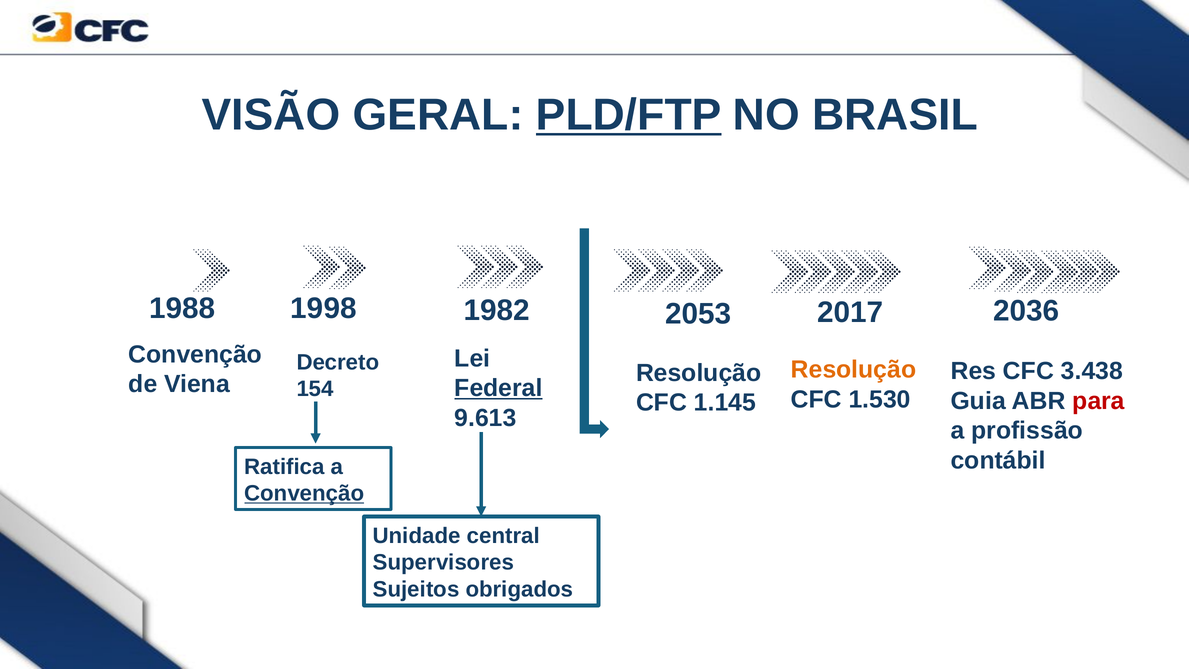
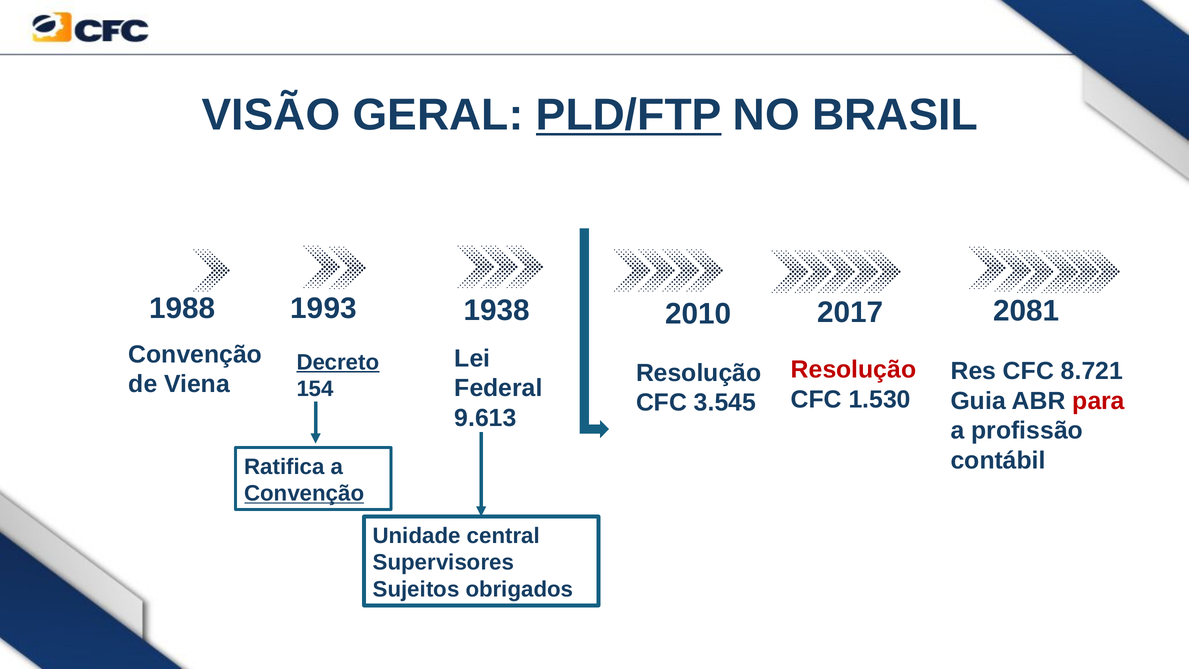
1998: 1998 -> 1993 (324, 308)
1982: 1982 -> 1938 (497, 310)
2036: 2036 -> 2081 (1026, 311)
2053: 2053 -> 2010 (698, 314)
Decreto underline: none -> present (338, 362)
Resolução colour: orange -> red (854, 370)
3.438: 3.438 -> 8.721 (1092, 371)
Federal underline: present -> none (498, 388)
1.145: 1.145 -> 3.545 (725, 403)
